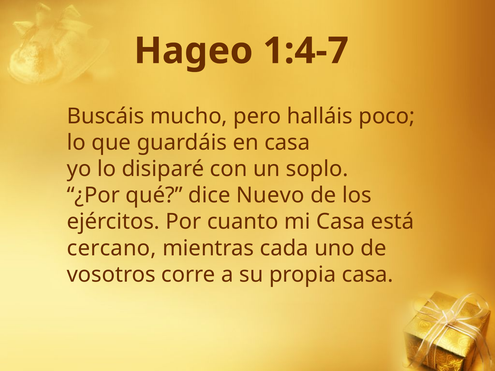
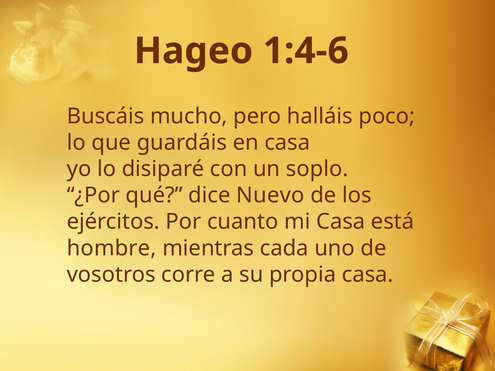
1:4-7: 1:4-7 -> 1:4-6 (306, 51)
cercano: cercano -> hombre (112, 248)
